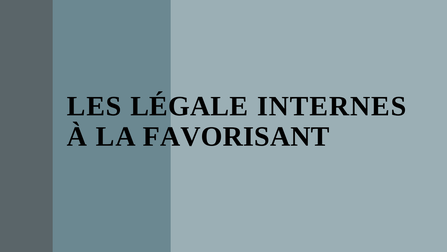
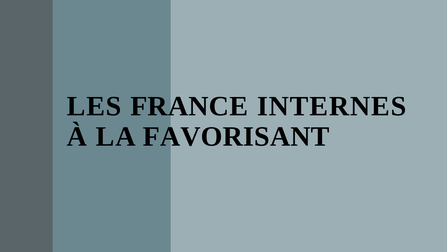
LÉGALE: LÉGALE -> FRANCE (189, 106)
